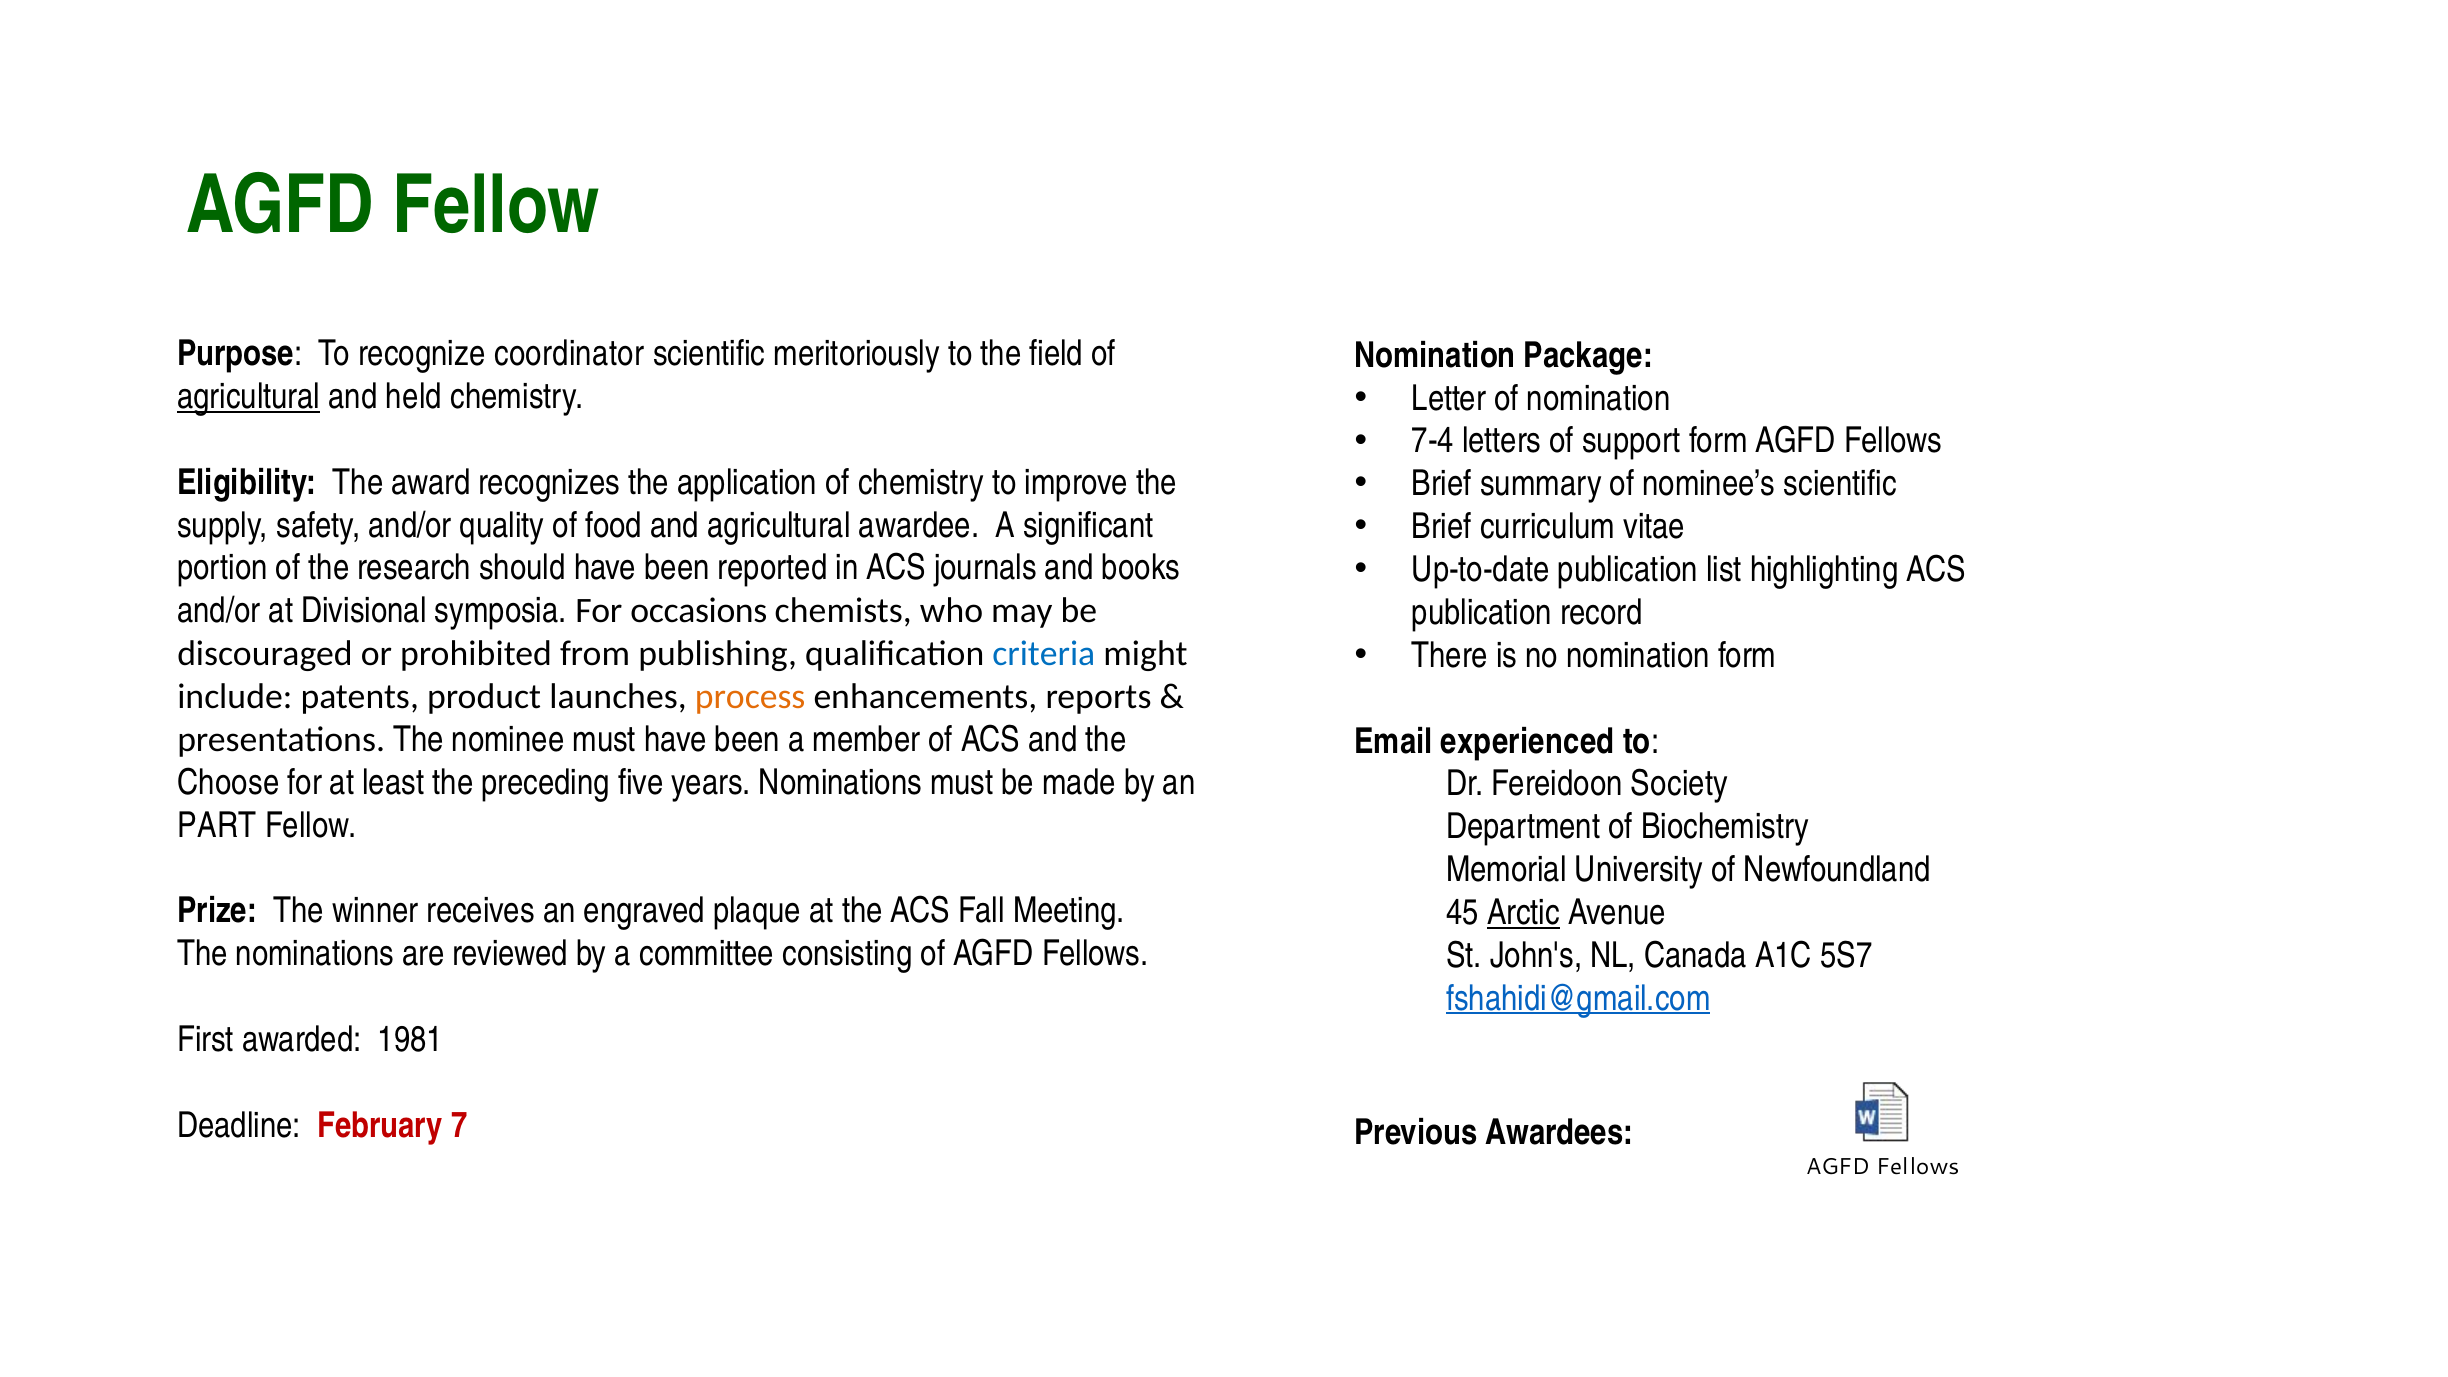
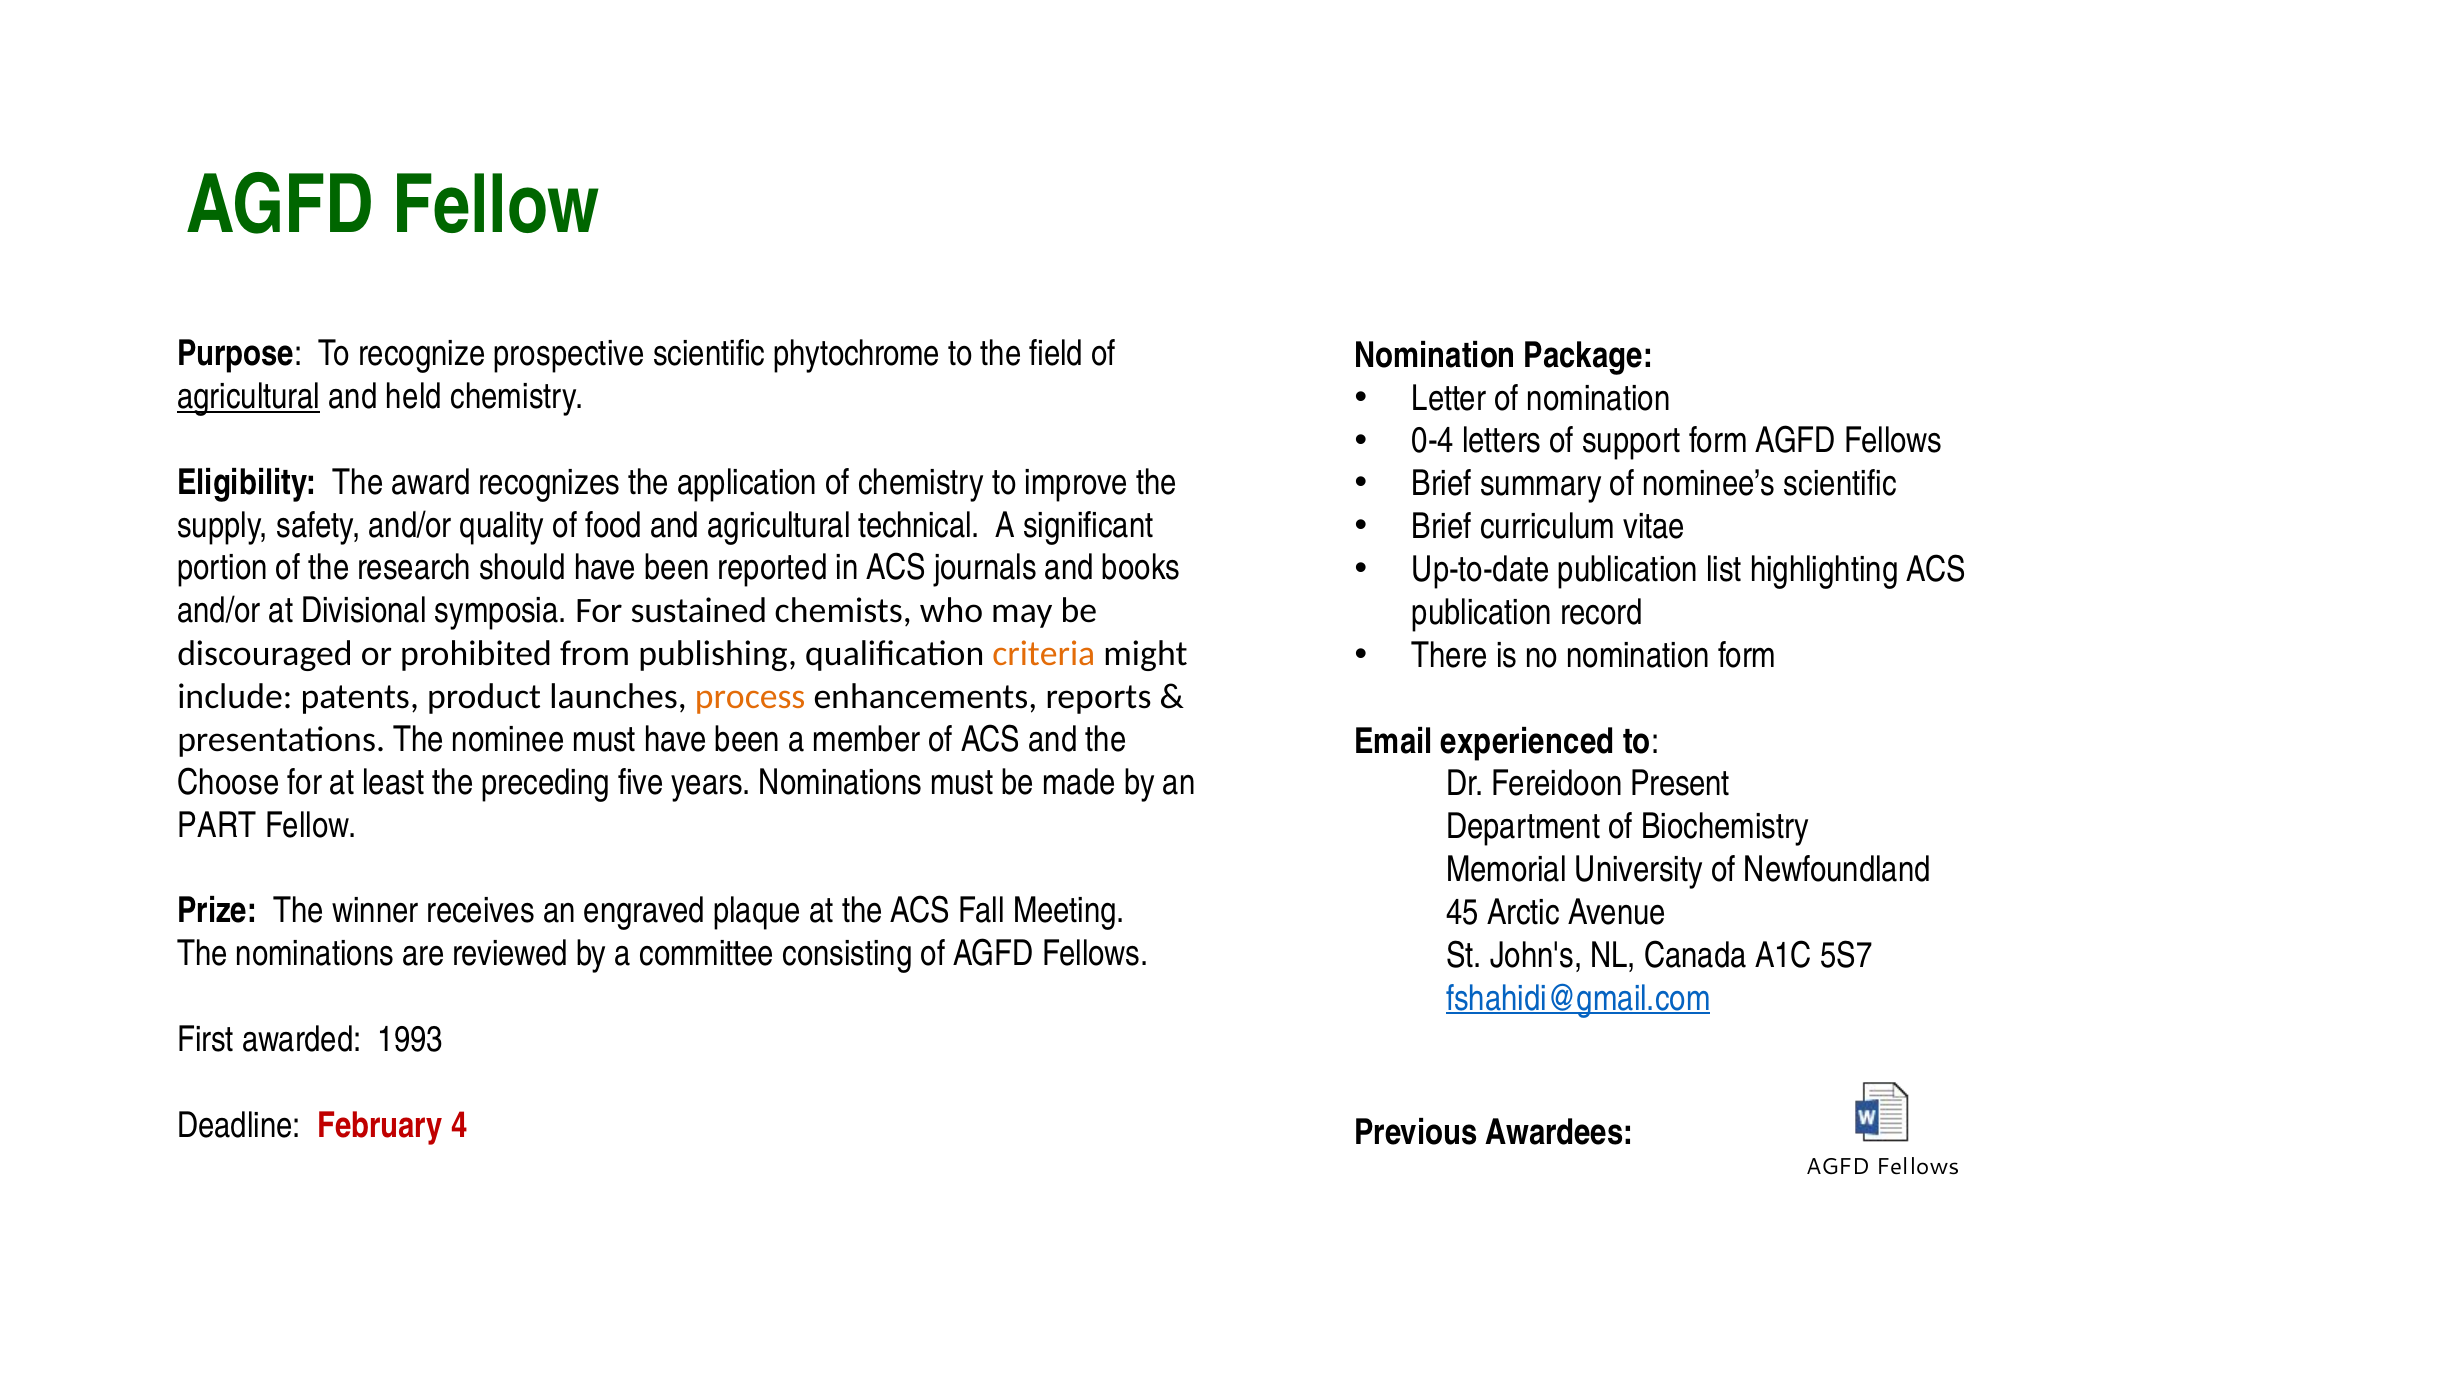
coordinator: coordinator -> prospective (569, 354)
meritoriously: meritoriously -> phytochrome (857, 354)
7-4: 7-4 -> 0-4 (1433, 441)
awardee: awardee -> technical (919, 525)
occasions: occasions -> sustained (699, 611)
criteria colour: blue -> orange (1044, 654)
Society: Society -> Present (1680, 784)
Arctic underline: present -> none (1524, 913)
1981: 1981 -> 1993 (410, 1040)
7: 7 -> 4 (459, 1125)
